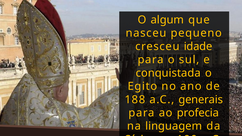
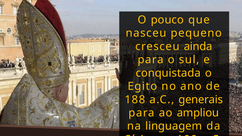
algum: algum -> pouco (167, 20)
idade: idade -> ainda (198, 46)
profecia: profecia -> ampliou (198, 113)
